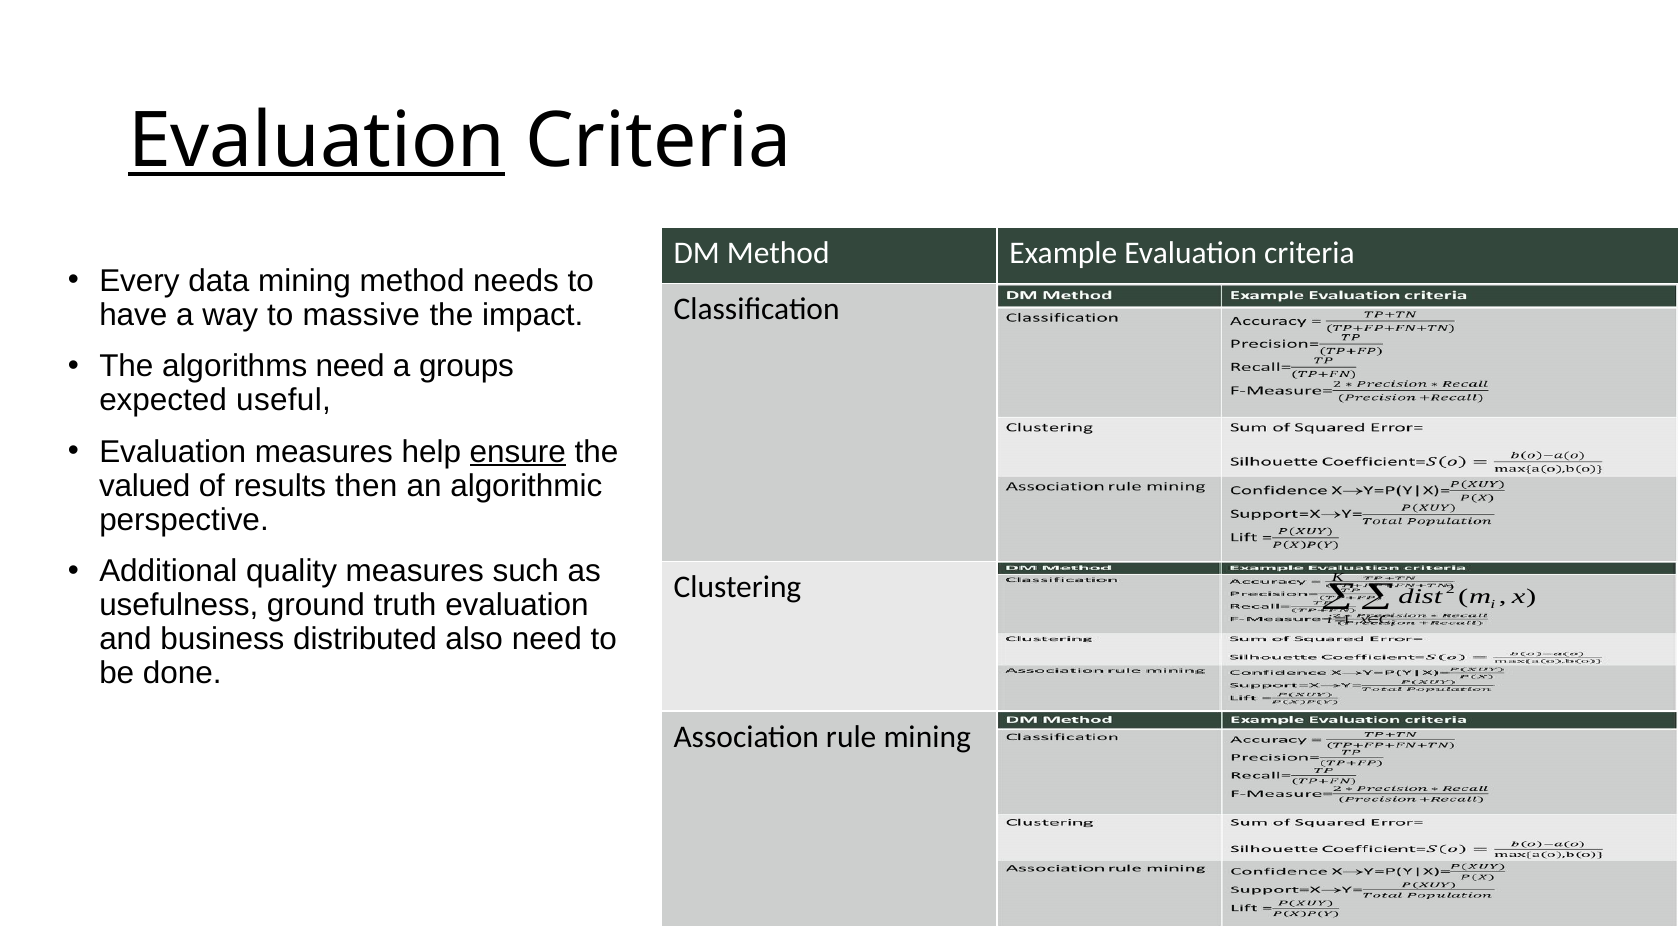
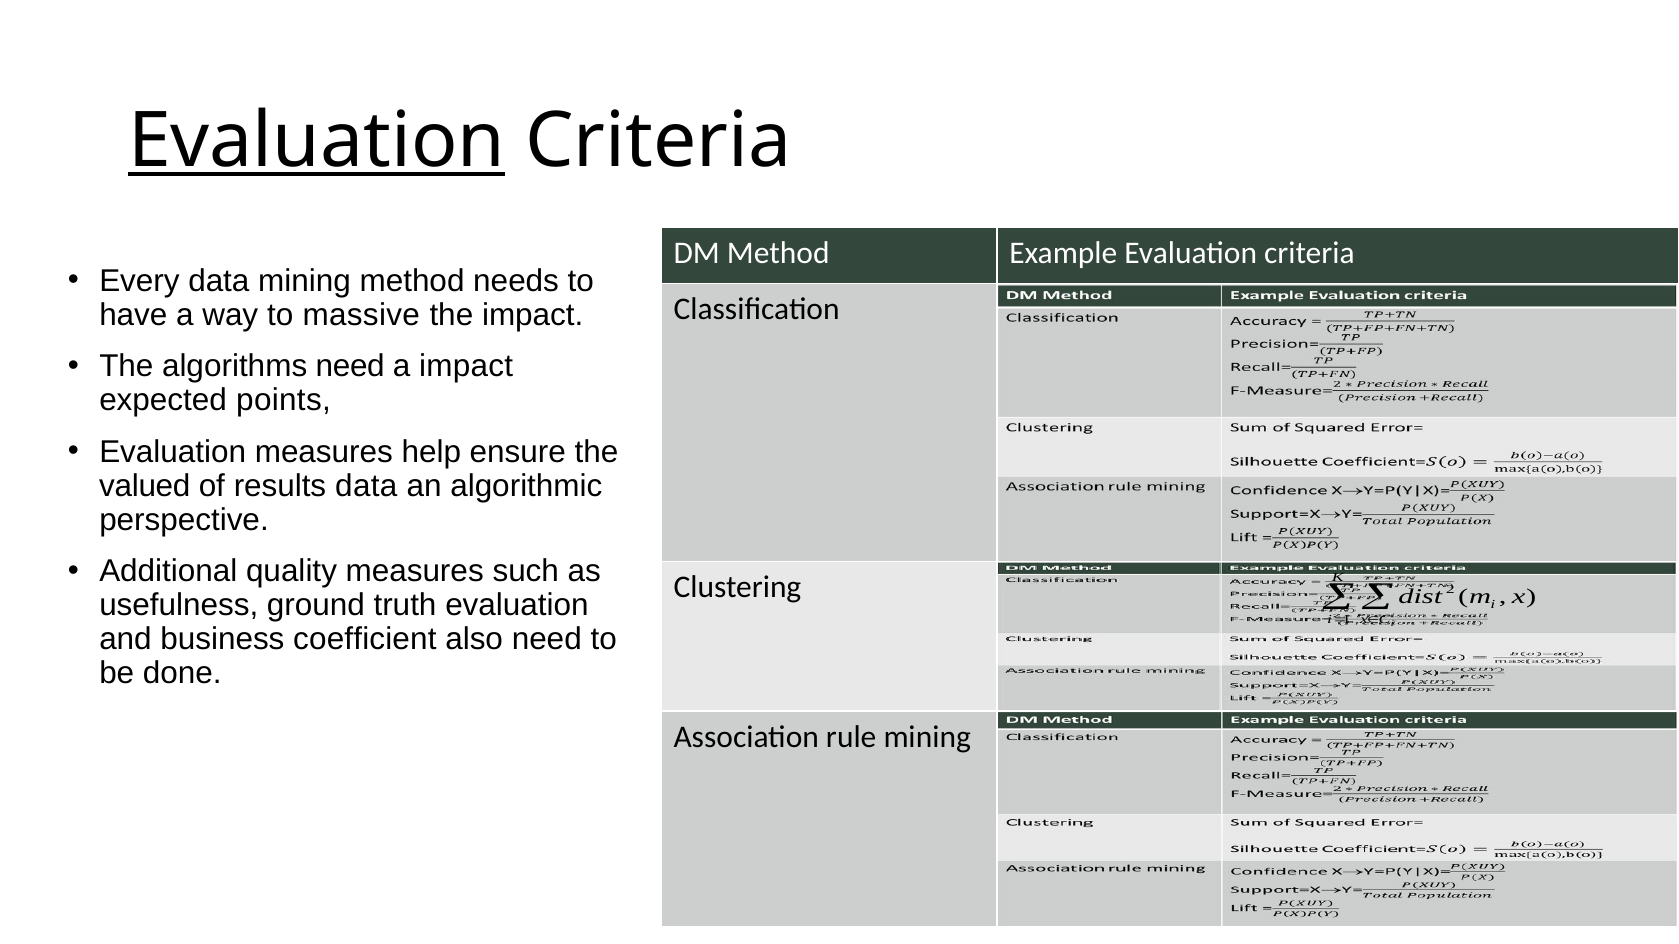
a groups: groups -> impact (466, 366)
useful: useful -> points (284, 400)
ensure underline: present -> none (518, 452)
results then: then -> data (366, 486)
distributed: distributed -> coefficient (365, 639)
